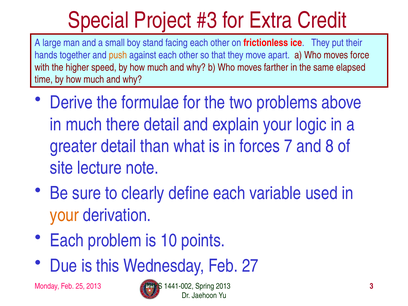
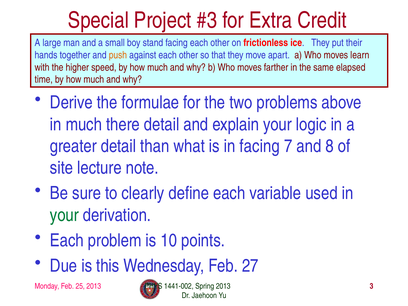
force: force -> learn (360, 55)
in forces: forces -> facing (260, 146)
your colour: orange -> green (64, 215)
